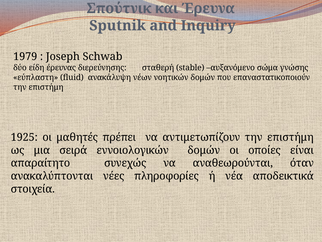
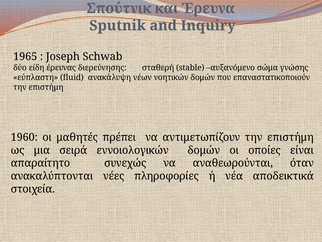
1979: 1979 -> 1965 (25, 57)
1925: 1925 -> 1960 (24, 137)
